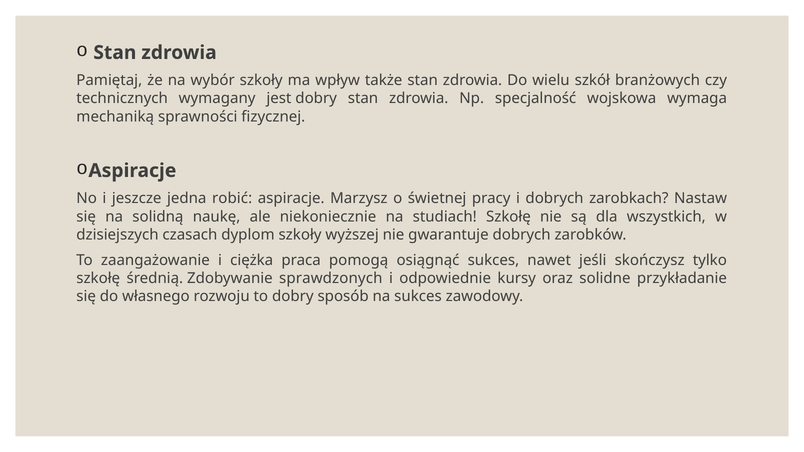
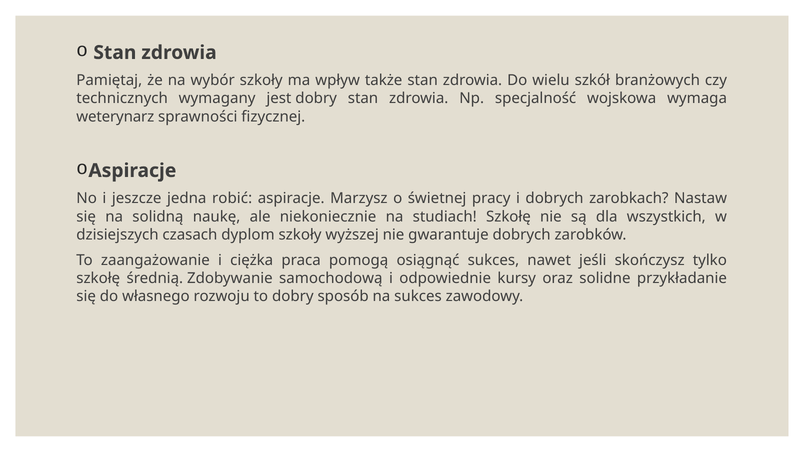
mechaniką: mechaniką -> weterynarz (115, 117)
sprawdzonych: sprawdzonych -> samochodową (331, 278)
